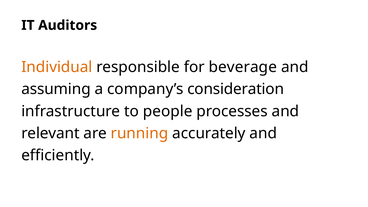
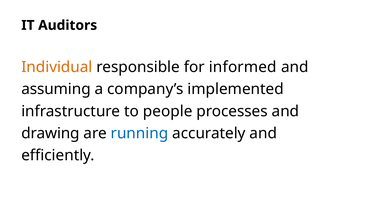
beverage: beverage -> informed (243, 67)
consideration: consideration -> implemented (236, 89)
relevant: relevant -> drawing (50, 133)
running colour: orange -> blue (139, 133)
